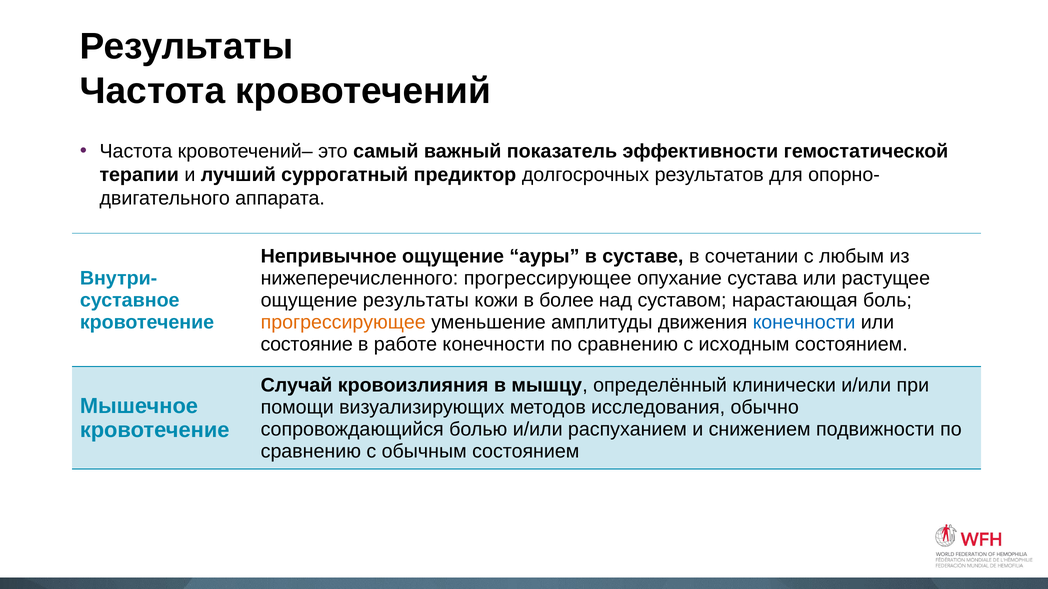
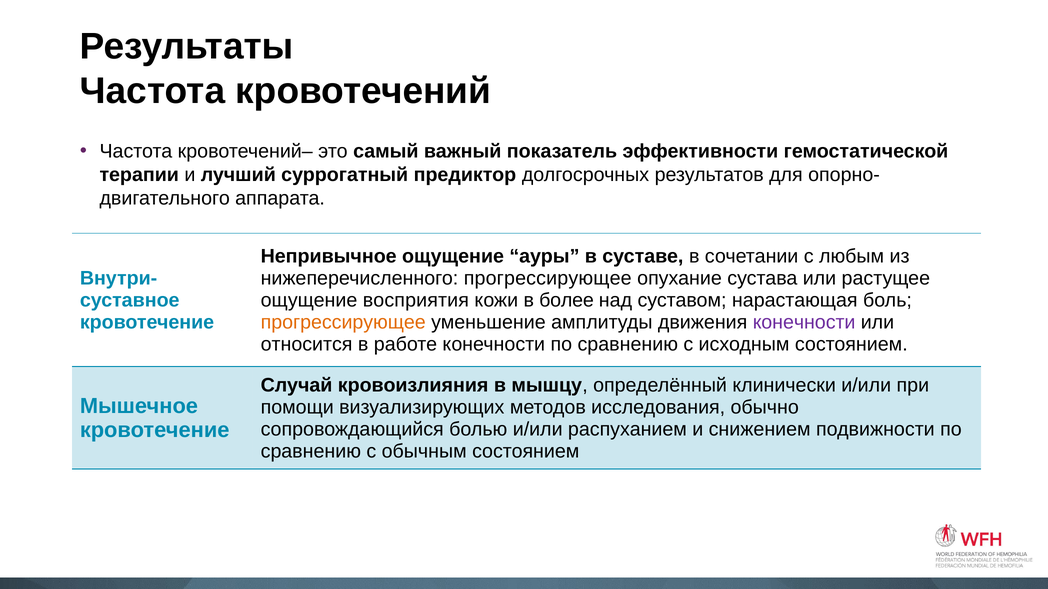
ощущение результаты: результаты -> восприятия (416, 300)
конечности colour: blue -> purple (804, 322)
состояние: состояние -> относится (307, 344)
